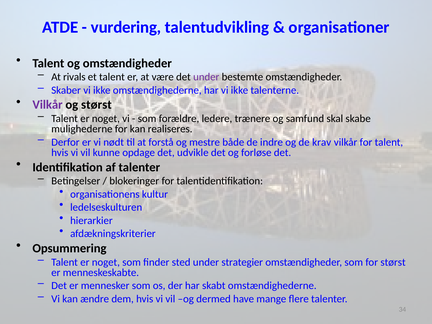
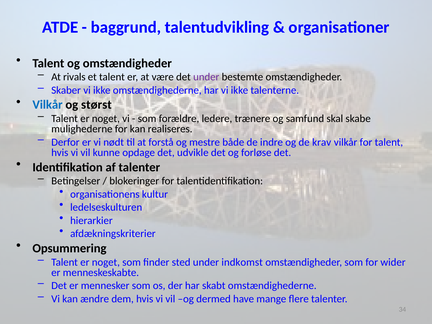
vurdering: vurdering -> baggrund (126, 27)
Vilkår colour: purple -> blue (48, 105)
strategier: strategier -> indkomst (242, 262)
for størst: størst -> wider (393, 262)
